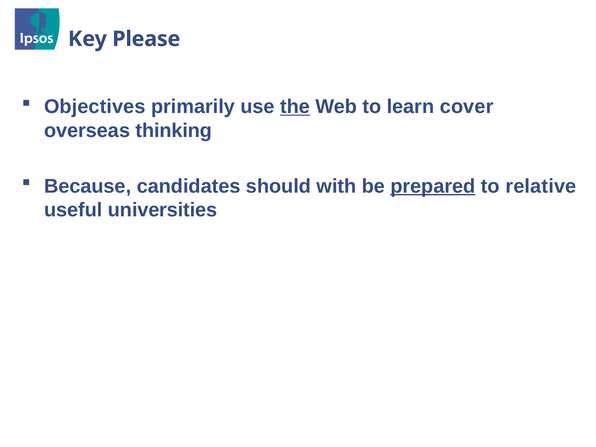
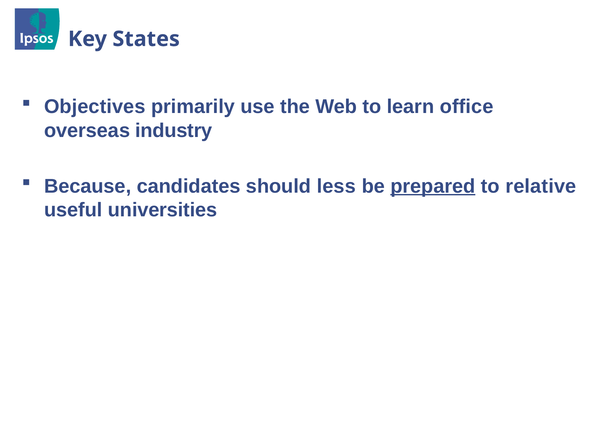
Please: Please -> States (146, 39)
the underline: present -> none (295, 107)
cover: cover -> office (467, 107)
thinking: thinking -> industry (174, 131)
with: with -> less (336, 186)
